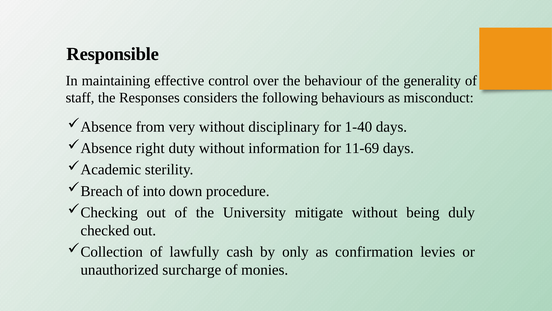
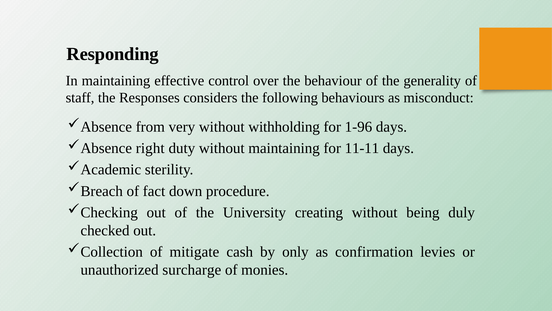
Responsible: Responsible -> Responding (113, 54)
disciplinary: disciplinary -> withholding (284, 127)
1-40: 1-40 -> 1-96 (358, 127)
without information: information -> maintaining (284, 148)
11-69: 11-69 -> 11-11 (362, 148)
into: into -> fact (154, 191)
mitigate: mitigate -> creating (319, 212)
lawfully: lawfully -> mitigate (194, 251)
